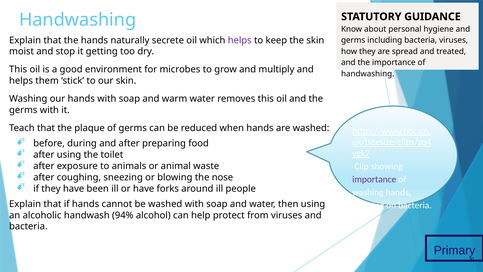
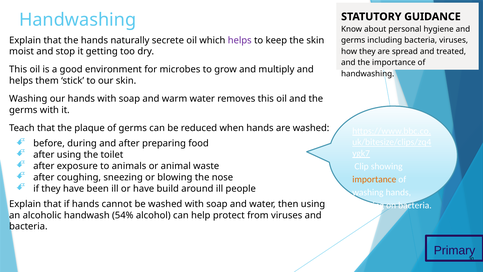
importance colour: purple -> orange (374, 179)
forks: forks -> build (168, 188)
94%: 94% -> 54% (123, 215)
